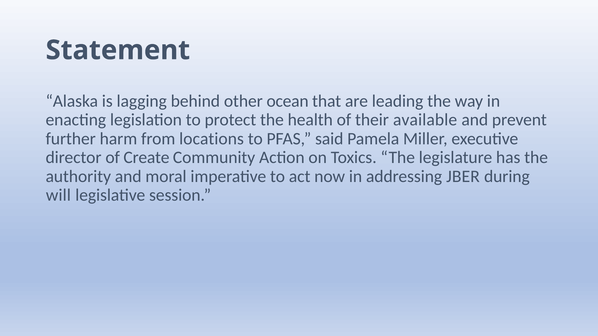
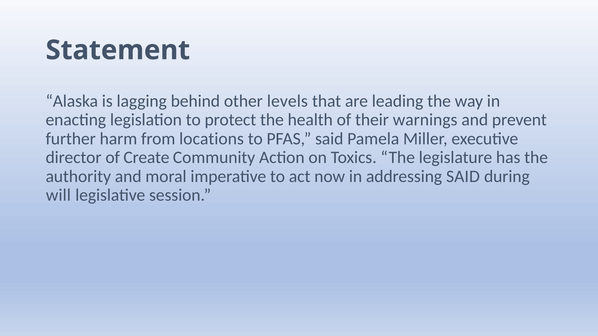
ocean: ocean -> levels (287, 101)
available: available -> warnings (425, 120)
addressing JBER: JBER -> SAID (463, 176)
